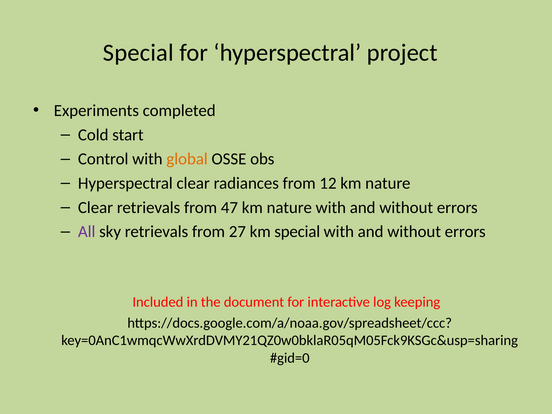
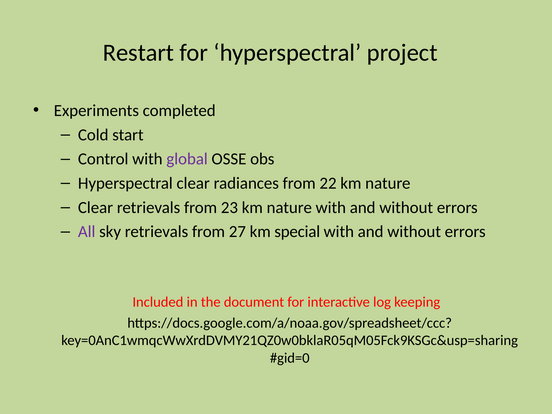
Special: Special -> Restart (139, 53)
global colour: orange -> purple (187, 159)
12: 12 -> 22 (328, 183)
47: 47 -> 23 (229, 207)
